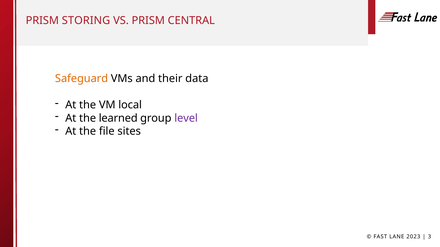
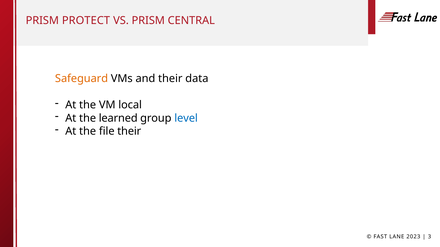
STORING: STORING -> PROTECT (86, 21)
level colour: purple -> blue (186, 118)
file sites: sites -> their (129, 132)
